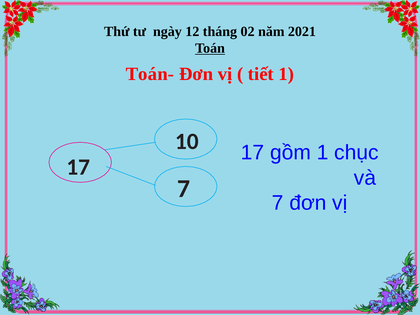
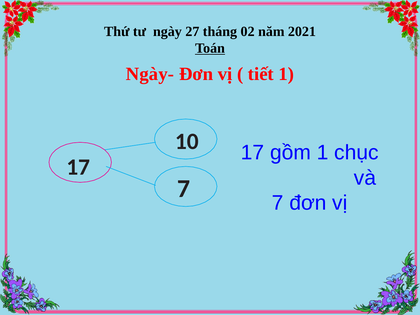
12: 12 -> 27 (192, 31)
Toán-: Toán- -> Ngày- (150, 74)
